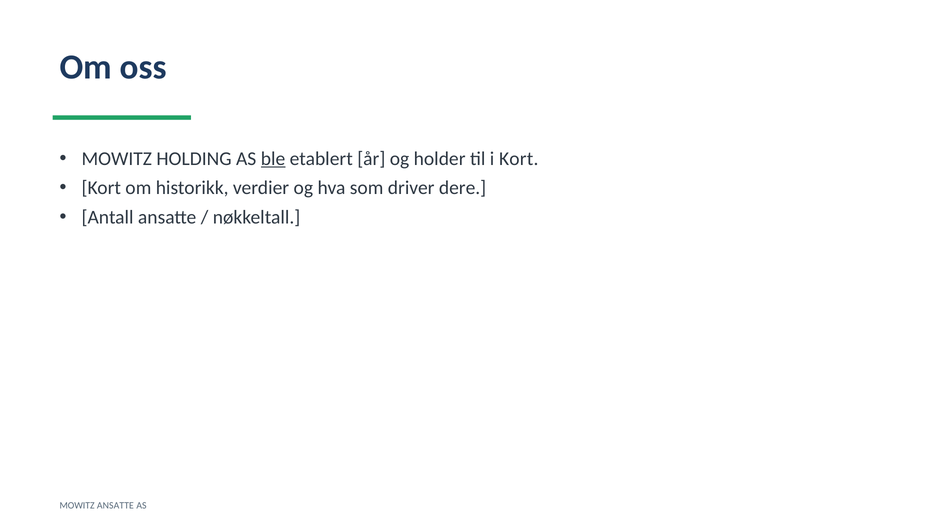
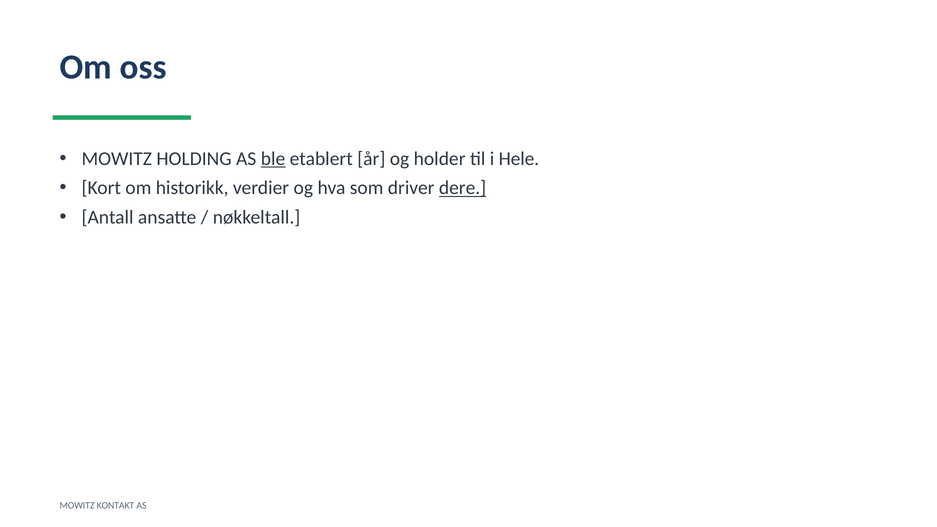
i Kort: Kort -> Hele (519, 159)
dere underline: none -> present (463, 188)
MOWITZ ANSATTE: ANSATTE -> KONTAKT (115, 506)
